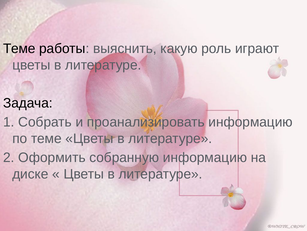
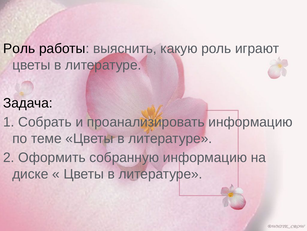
Теме: Теме -> Роль (19, 49)
